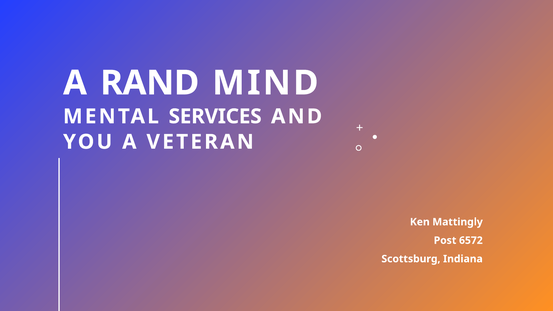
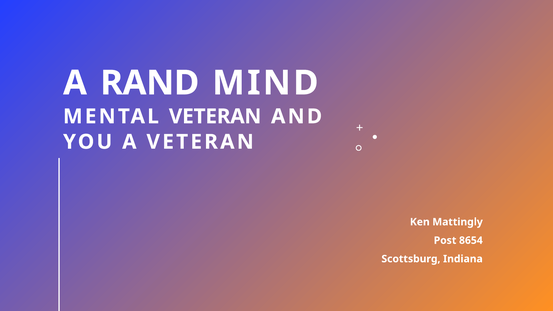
MENTAL SERVICES: SERVICES -> VETERAN (215, 116)
6572: 6572 -> 8654 (471, 240)
